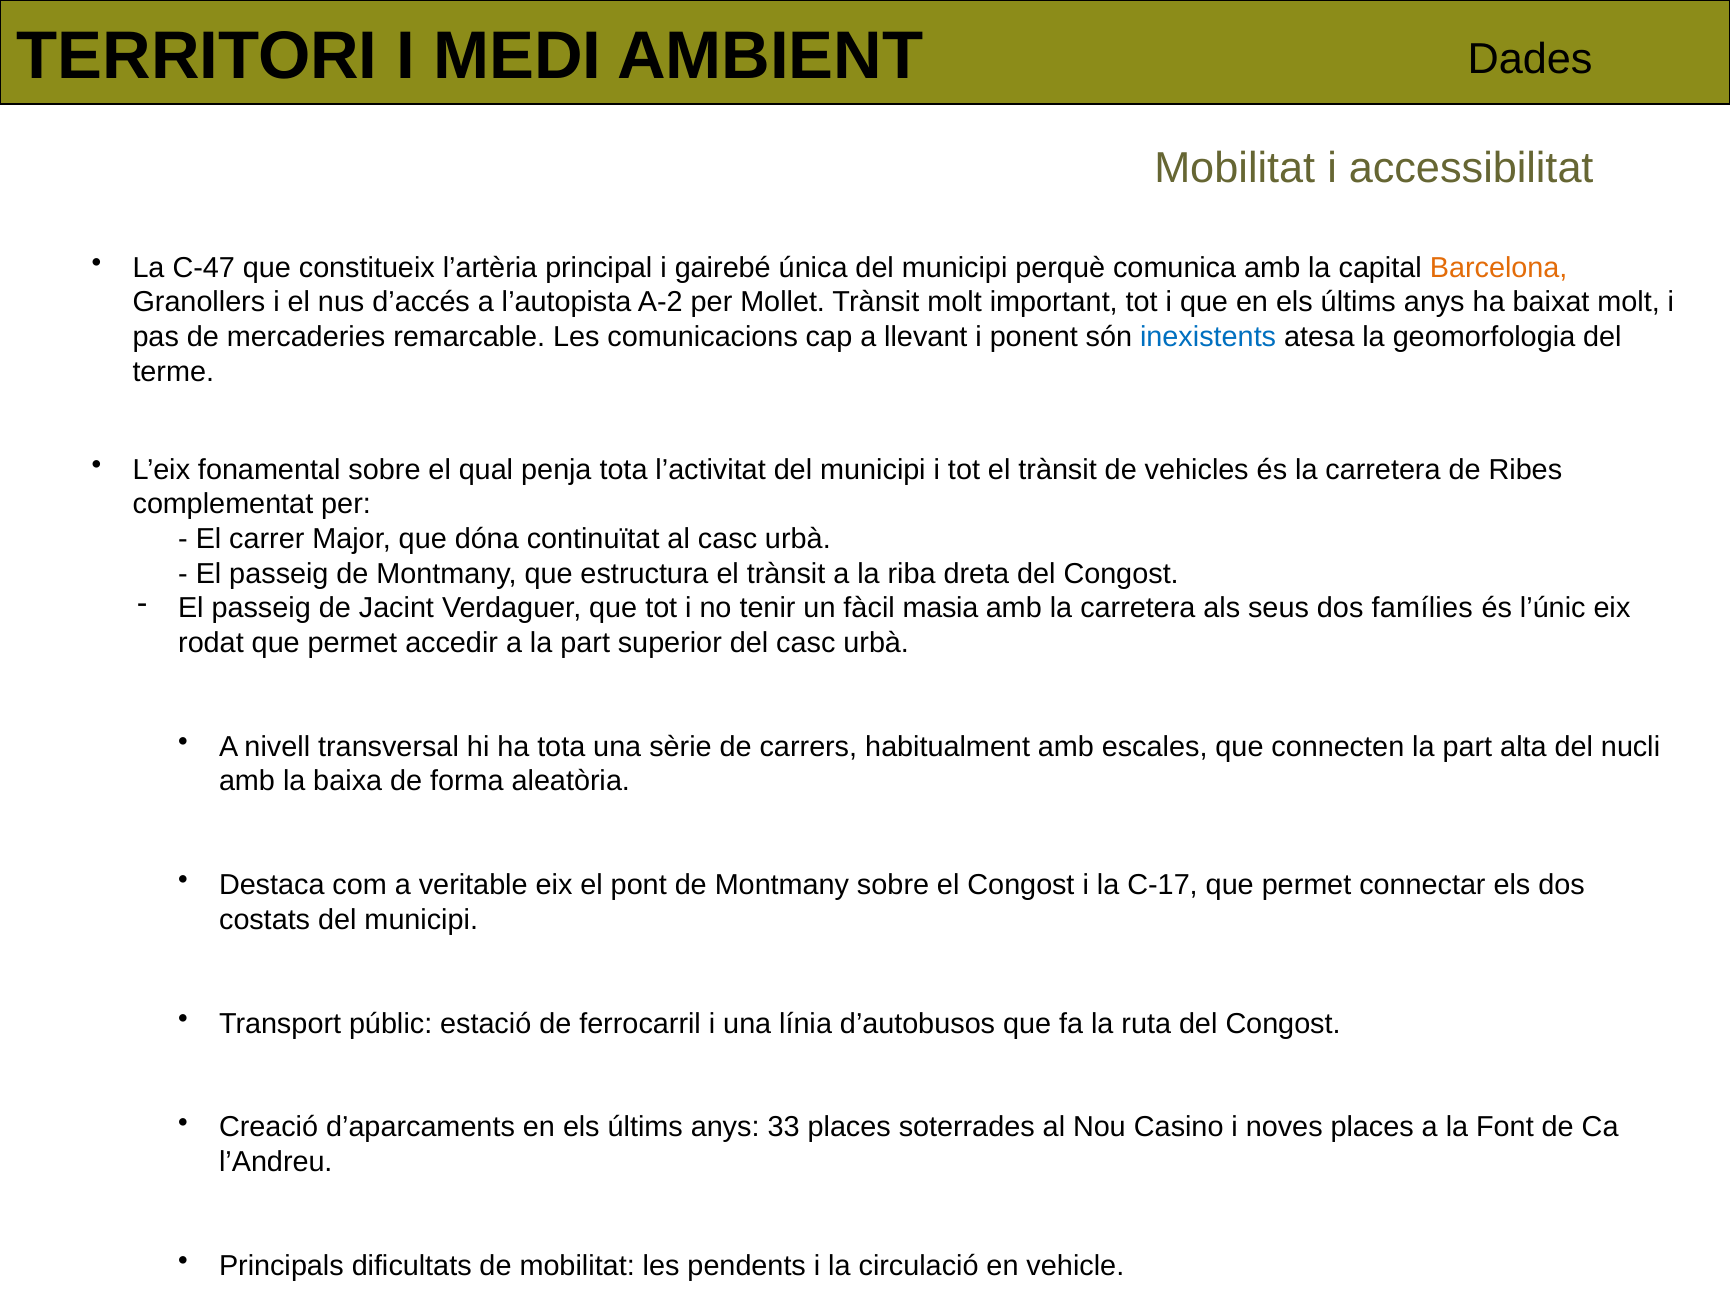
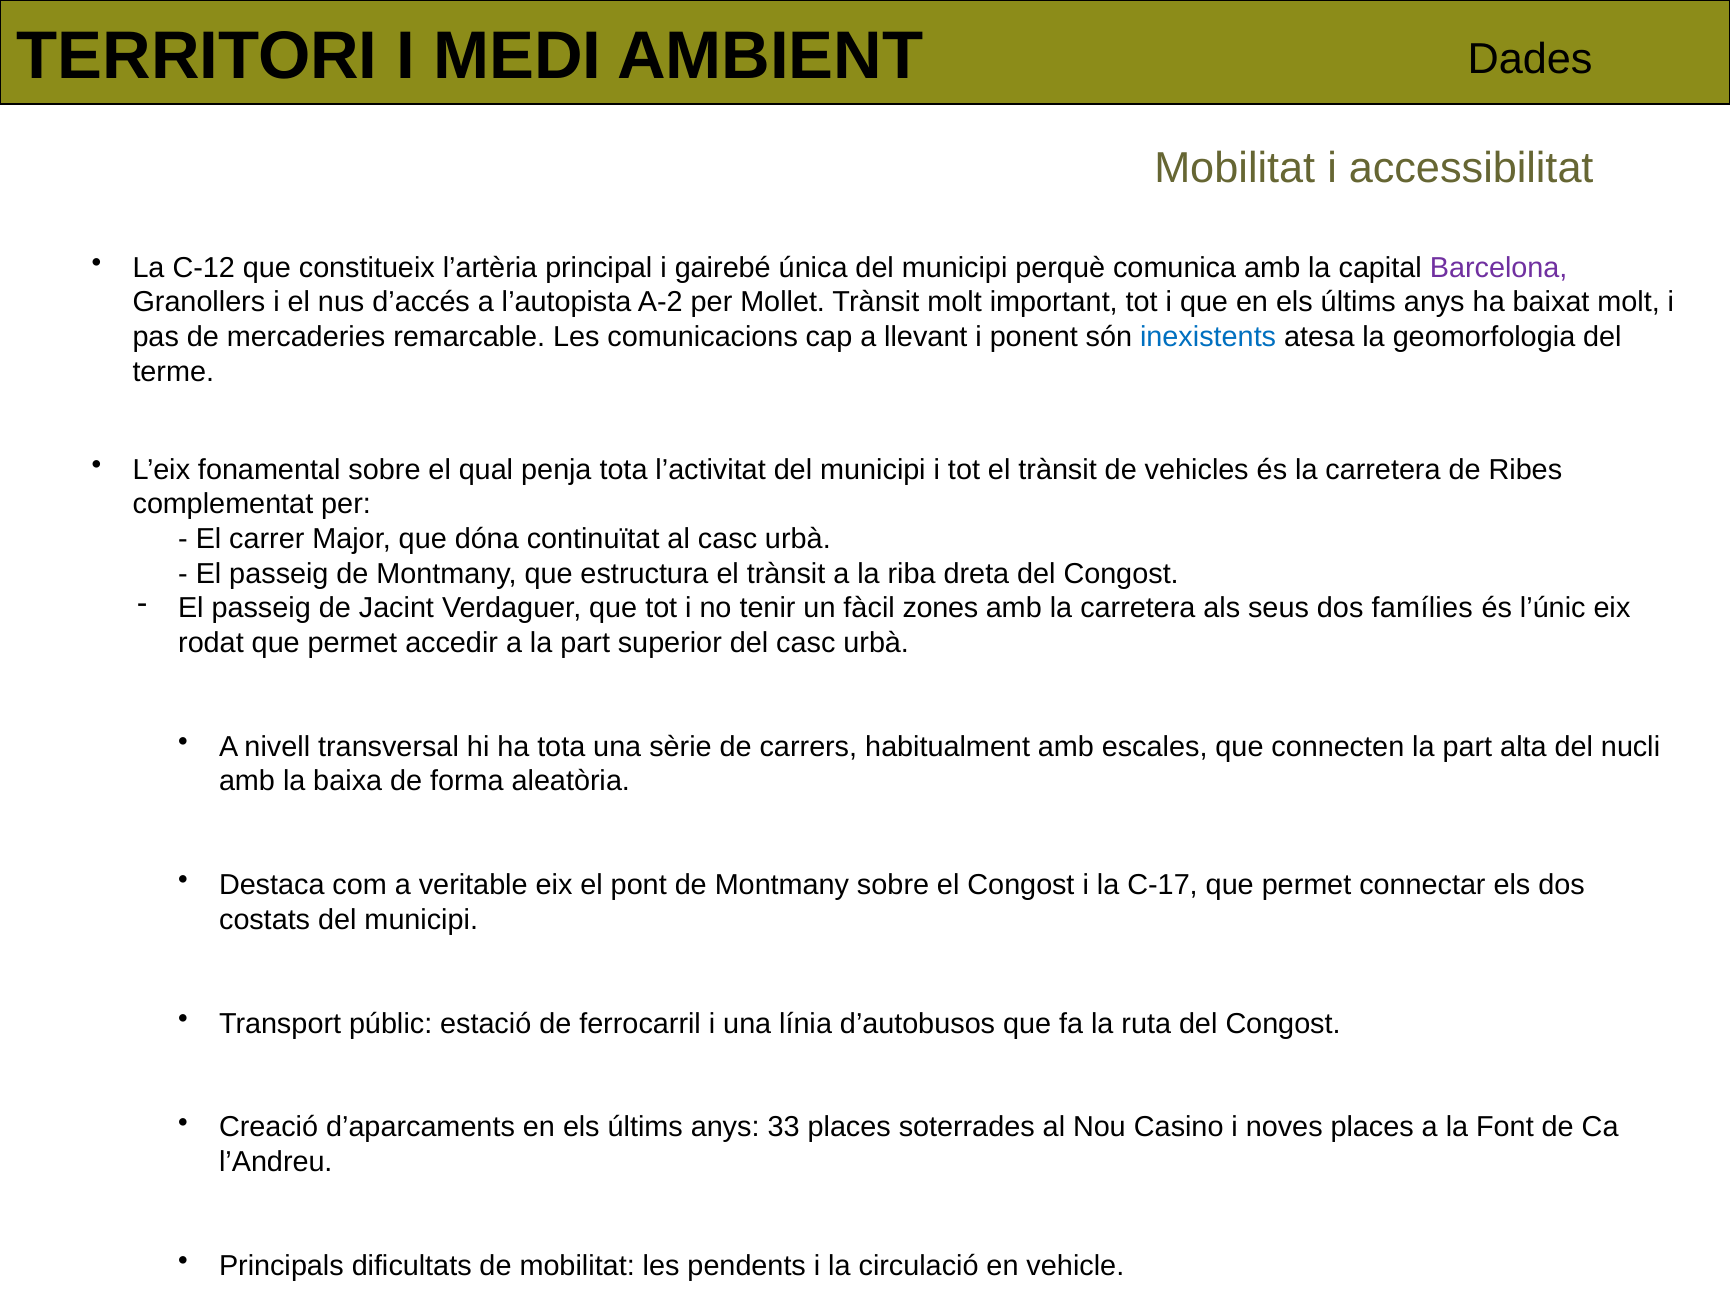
C-47: C-47 -> C-12 (204, 268)
Barcelona colour: orange -> purple (1499, 268)
masia: masia -> zones (940, 608)
